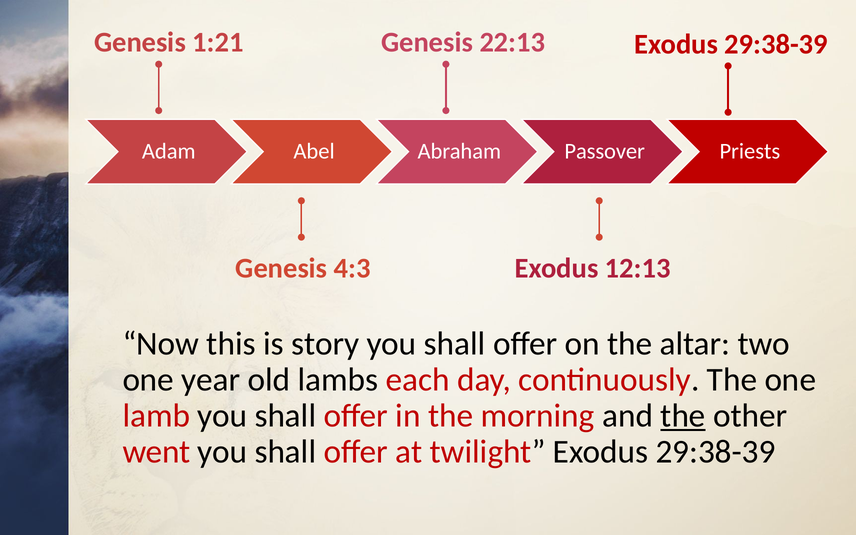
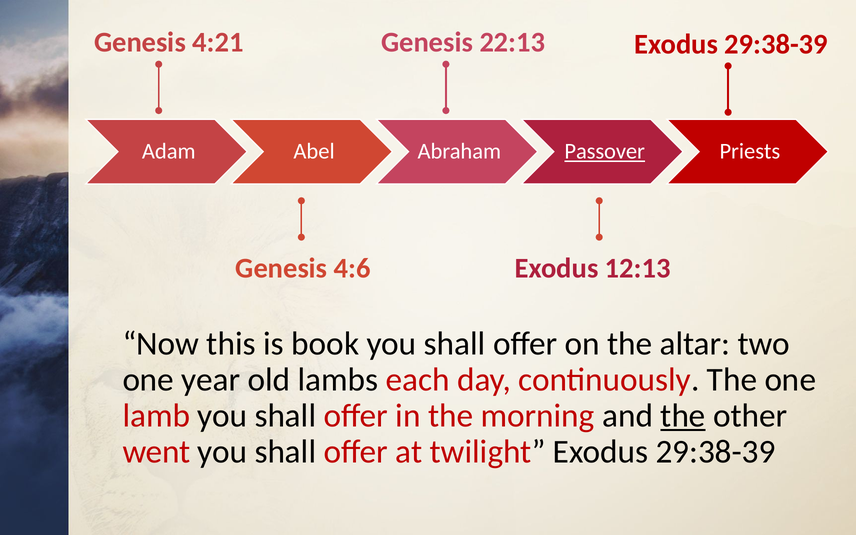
1:21: 1:21 -> 4:21 (218, 43)
Passover underline: none -> present (605, 151)
4:3: 4:3 -> 4:6 (352, 268)
story: story -> book (325, 344)
